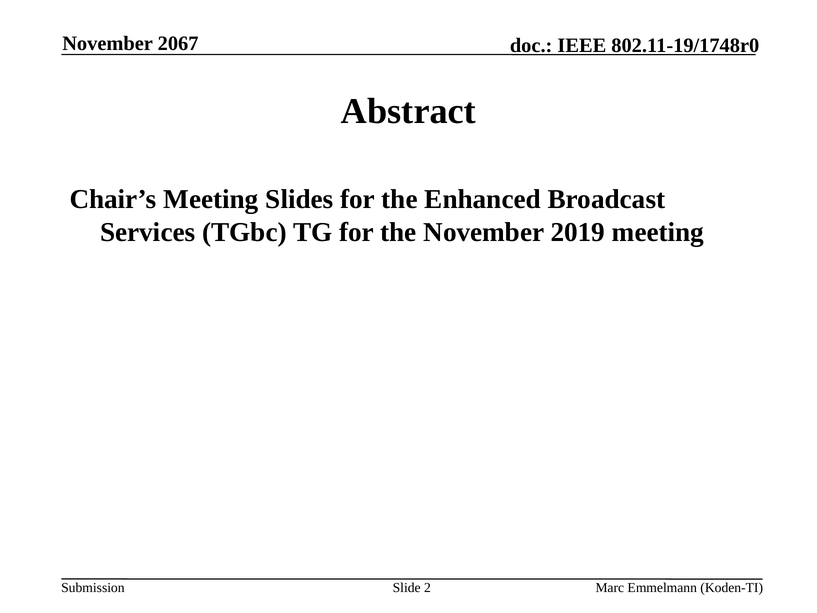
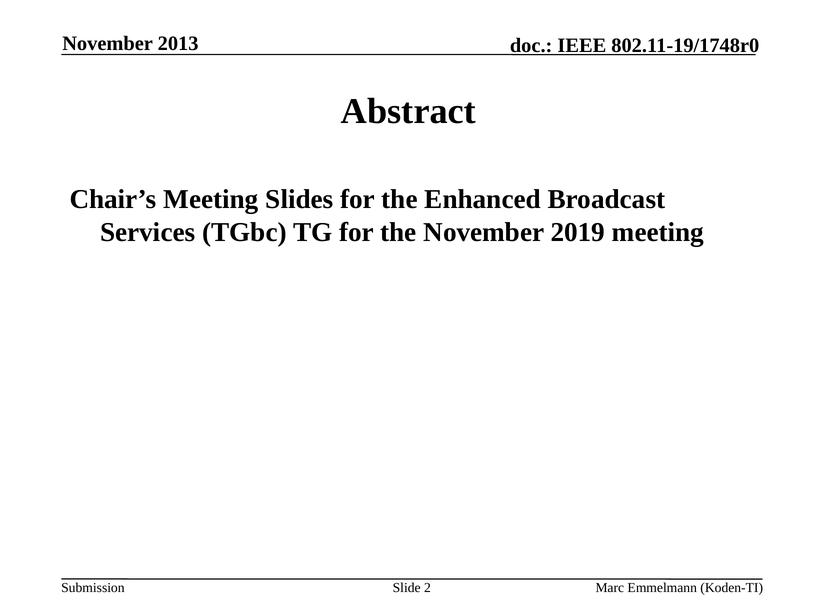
2067: 2067 -> 2013 (178, 43)
